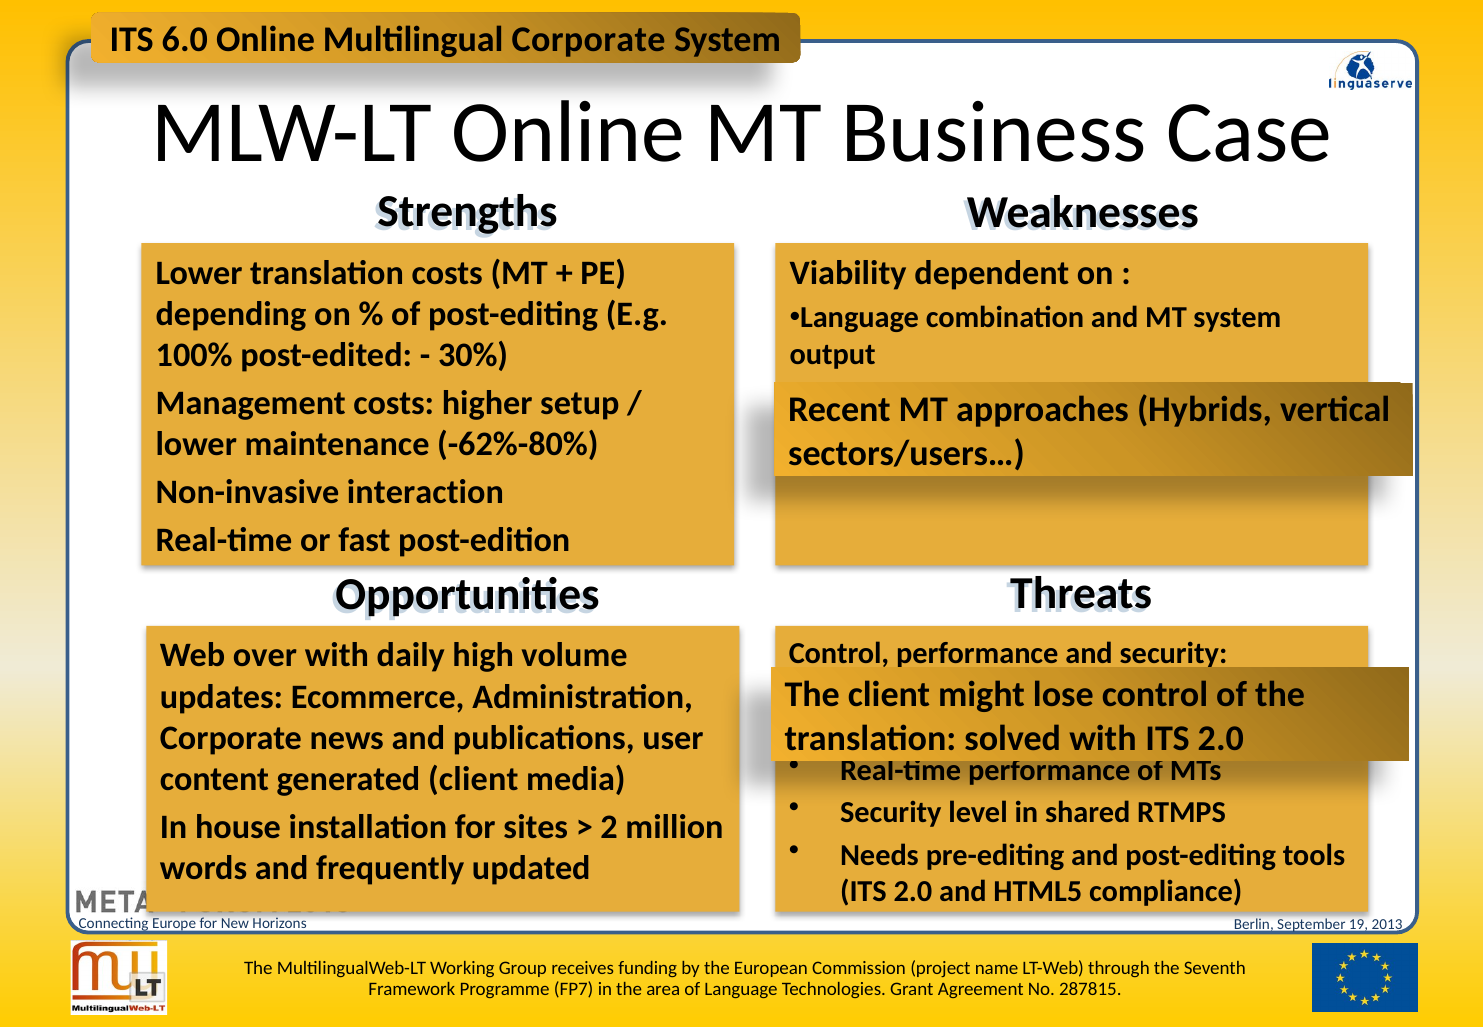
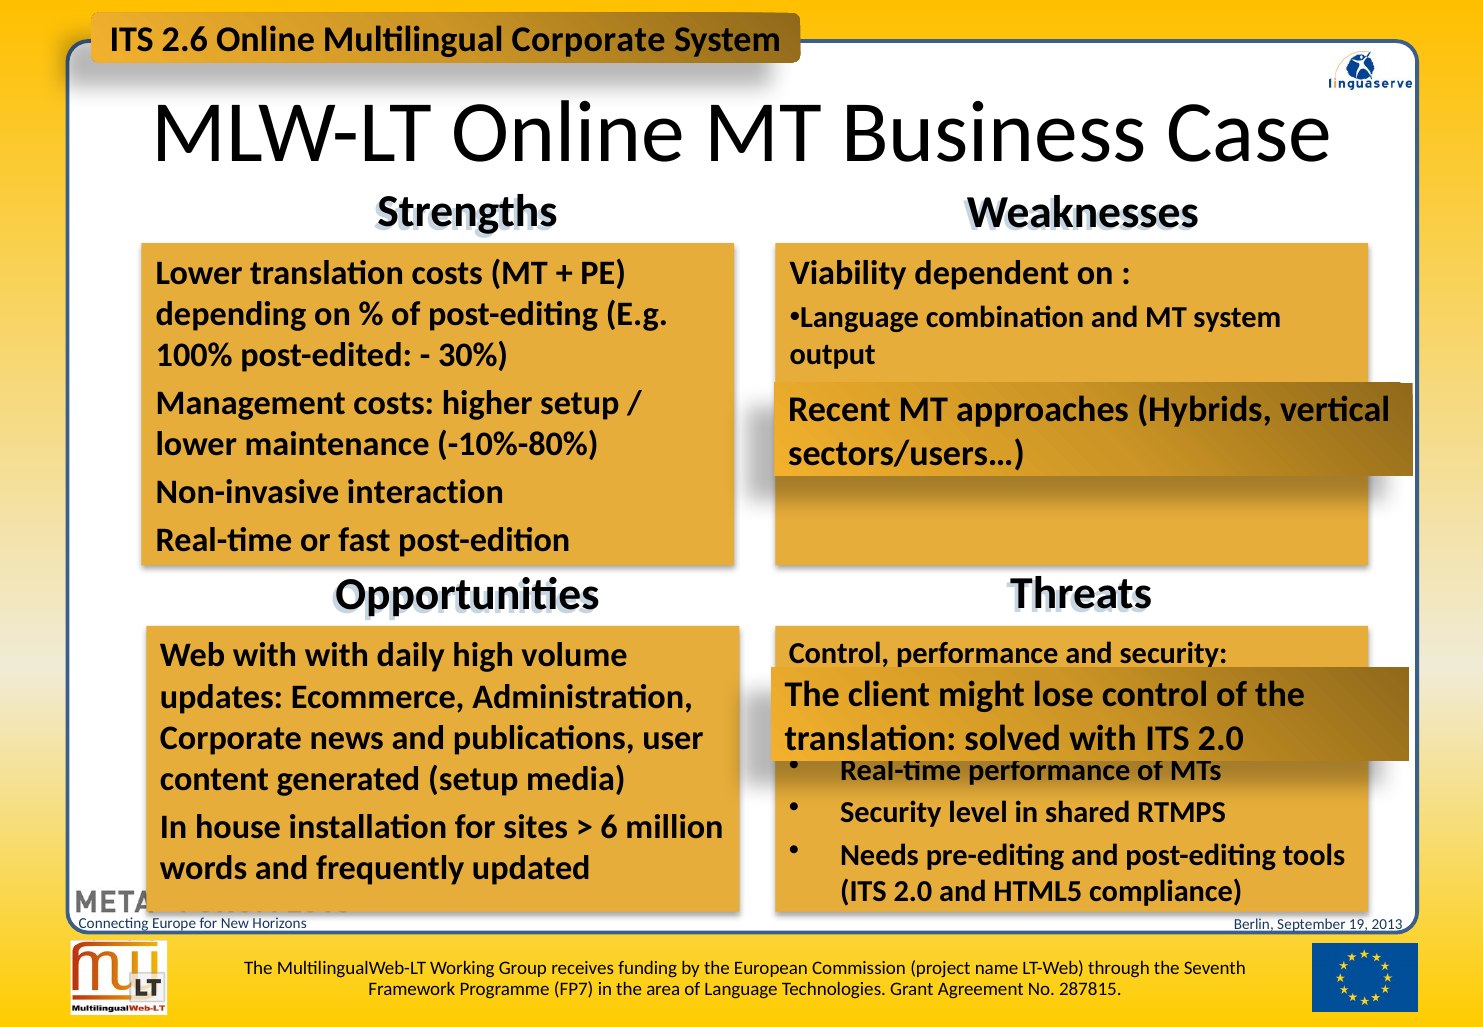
6.0: 6.0 -> 2.6 (185, 40)
-62%-80%: -62%-80% -> -10%-80% (518, 444)
Web over: over -> with (265, 655)
generated client: client -> setup (473, 779)
2: 2 -> 6 (609, 827)
